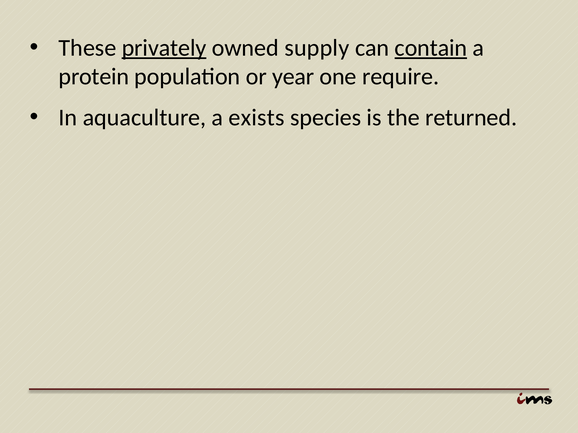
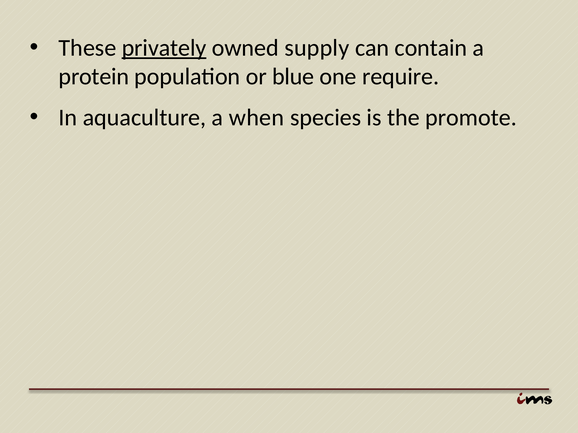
contain underline: present -> none (431, 48)
year: year -> blue (293, 77)
exists: exists -> when (256, 118)
returned: returned -> promote (471, 118)
